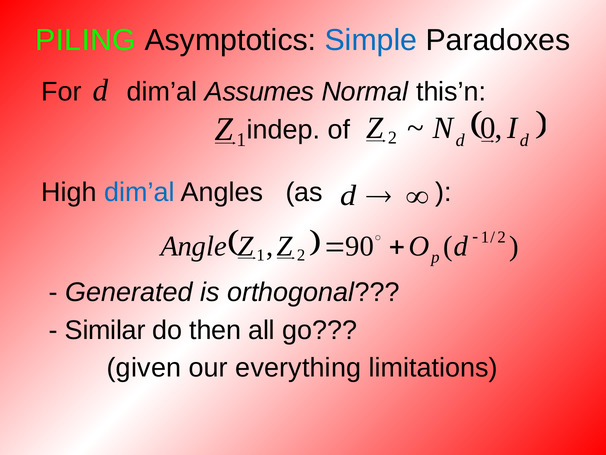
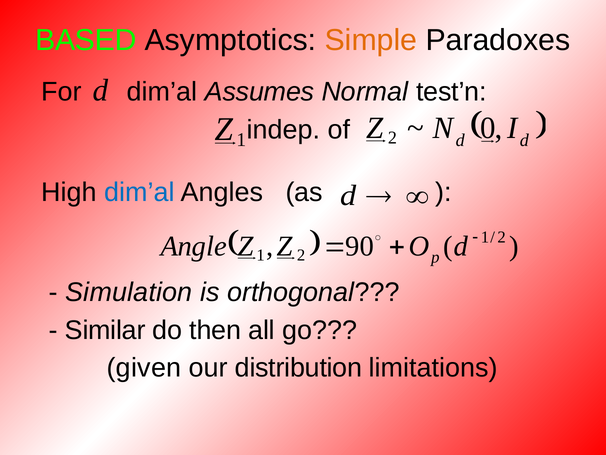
PILING: PILING -> BASED (86, 40)
Simple colour: blue -> orange (371, 40)
this’n: this’n -> test’n (451, 92)
Generated: Generated -> Simulation (129, 292)
everything: everything -> distribution (298, 368)
